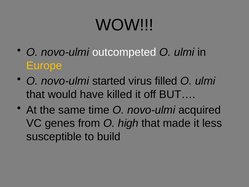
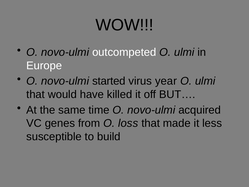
Europe colour: yellow -> white (44, 66)
filled: filled -> year (166, 81)
high: high -> loss (128, 123)
